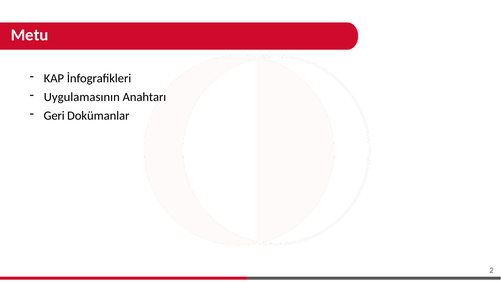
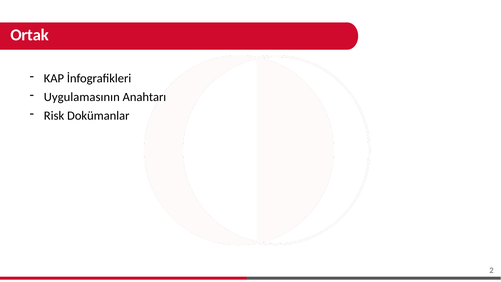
Metu: Metu -> Ortak (30, 35)
Geri: Geri -> Risk (54, 116)
